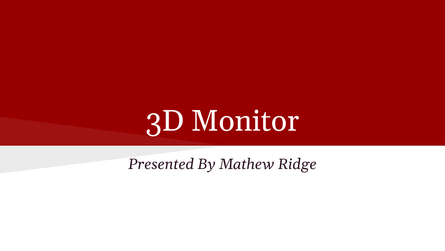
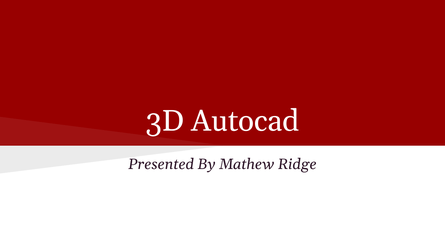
Monitor: Monitor -> Autocad (245, 121)
